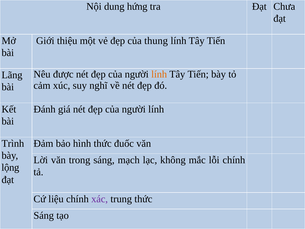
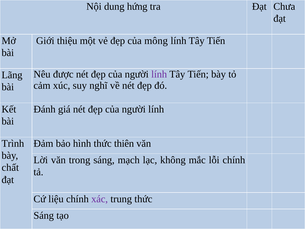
thung: thung -> mông (156, 41)
lính colour: orange -> purple (159, 74)
đuốc: đuốc -> thiên (124, 143)
lộng: lộng -> chất (10, 167)
